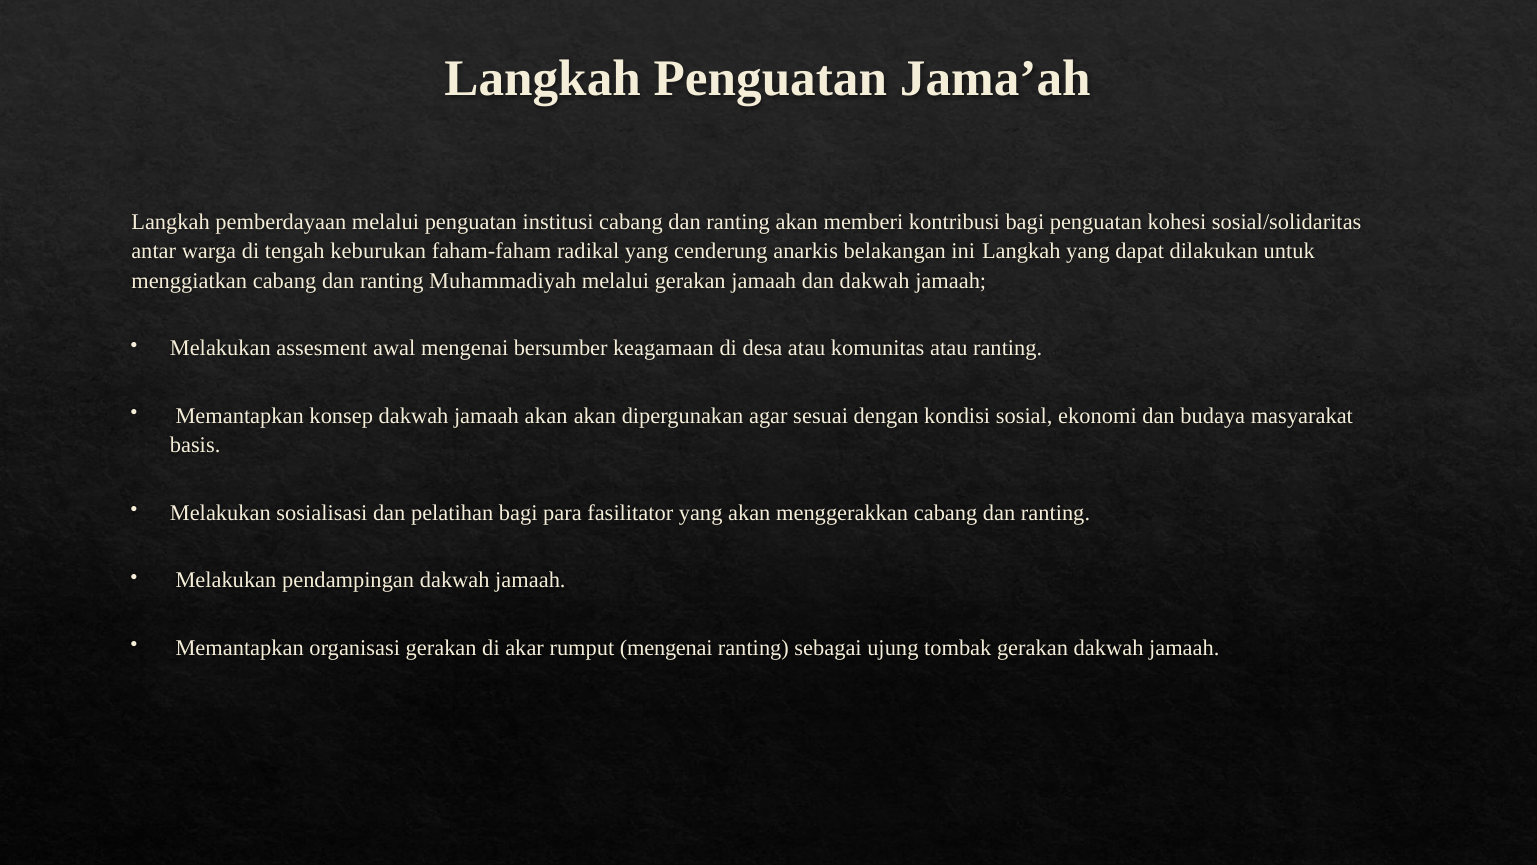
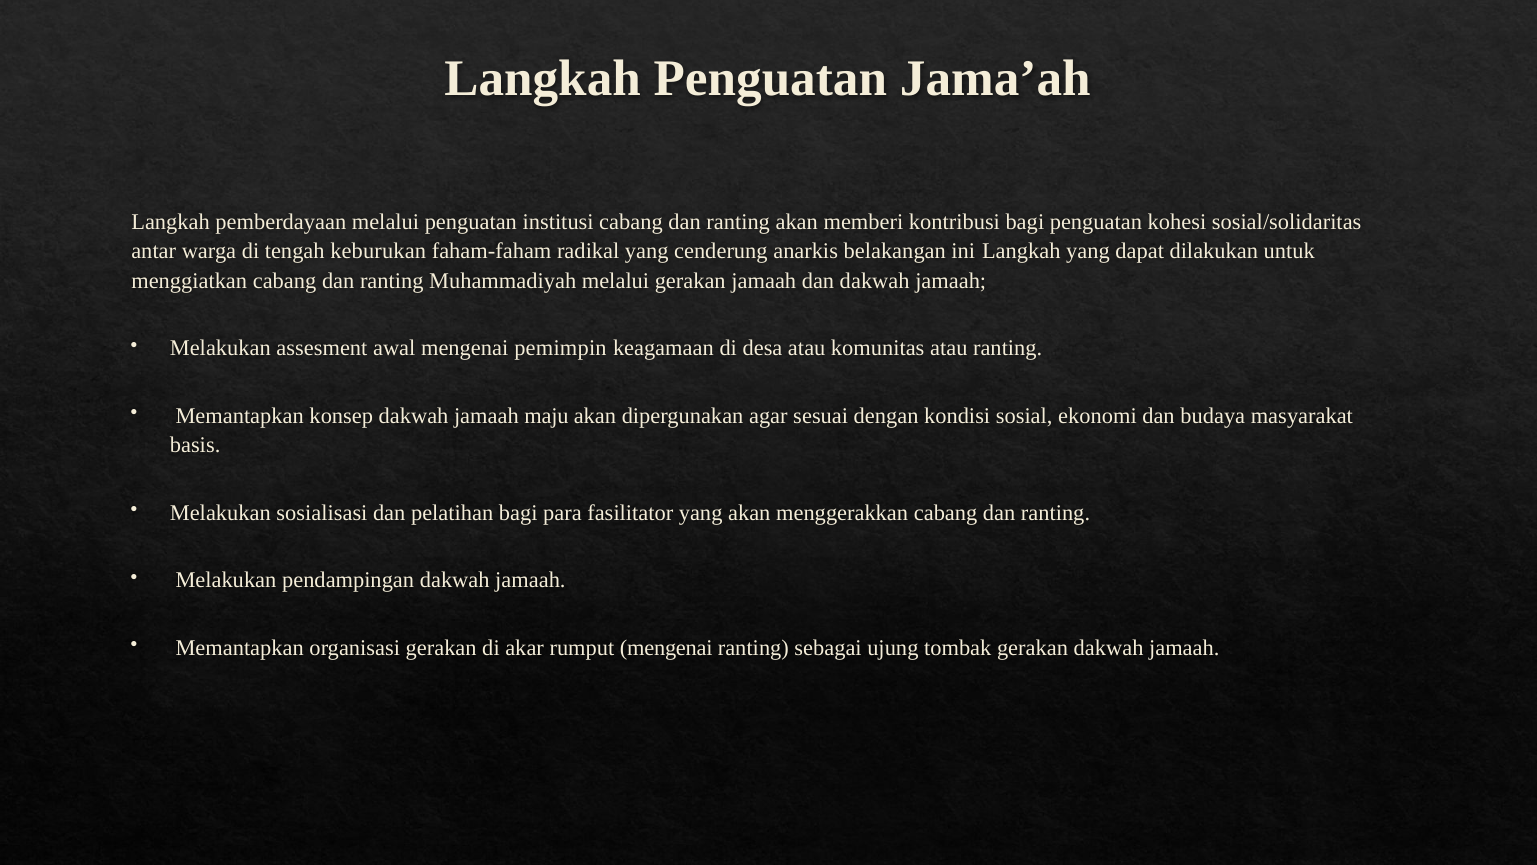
bersumber: bersumber -> pemimpin (561, 348)
jamaah akan: akan -> maju (546, 416)
